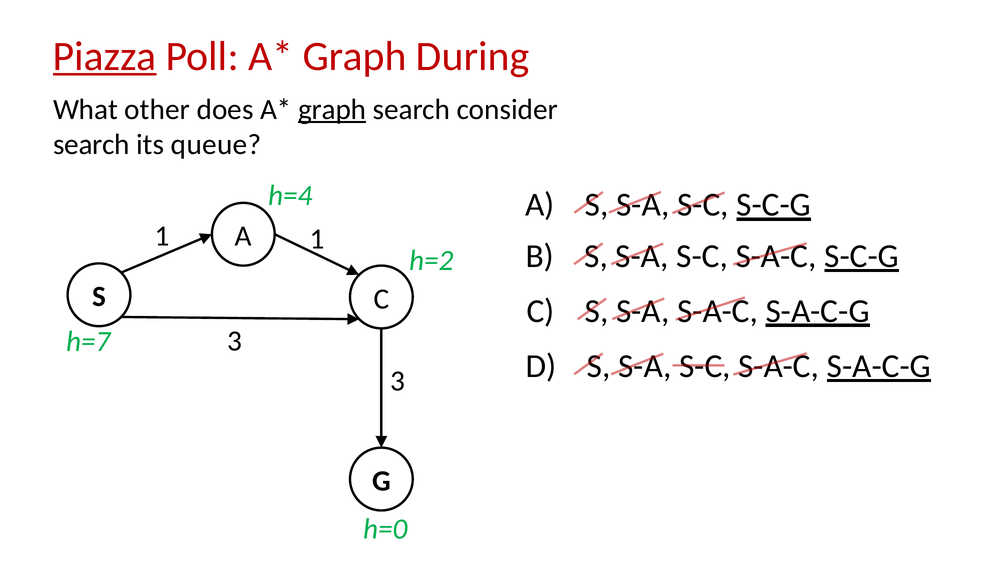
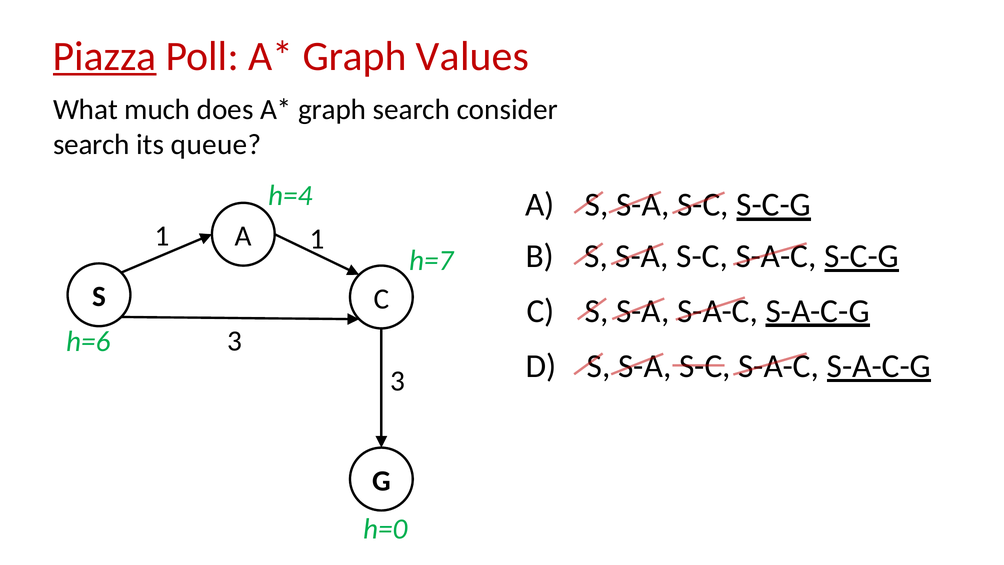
During: During -> Values (473, 56)
other: other -> much (157, 109)
graph underline: present -> none (332, 109)
h=2: h=2 -> h=7 (431, 260)
h=7: h=7 -> h=6 (89, 342)
